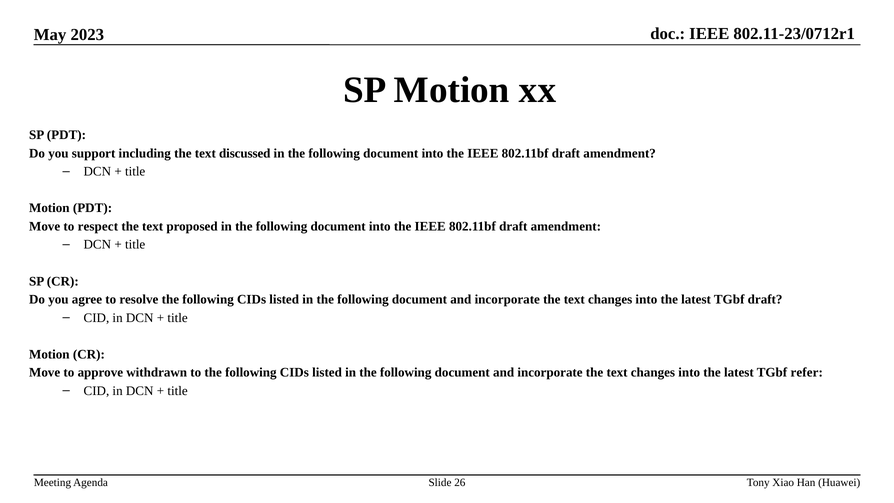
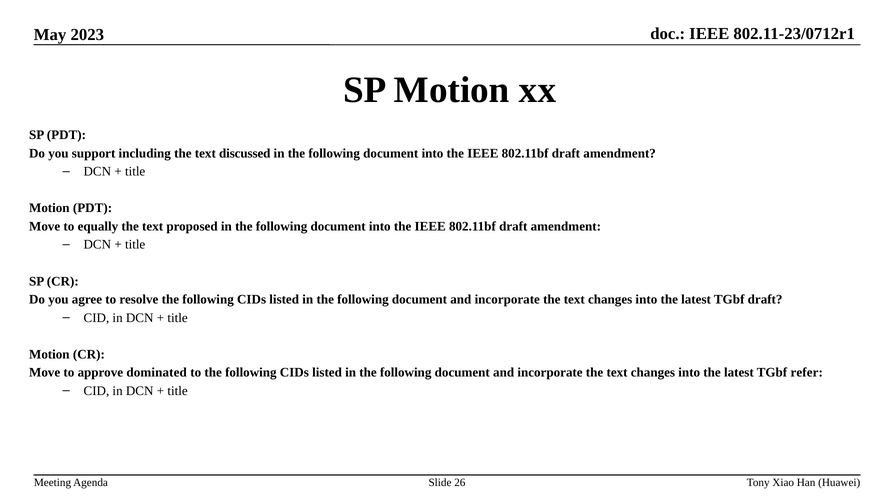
respect: respect -> equally (98, 226)
withdrawn: withdrawn -> dominated (157, 372)
